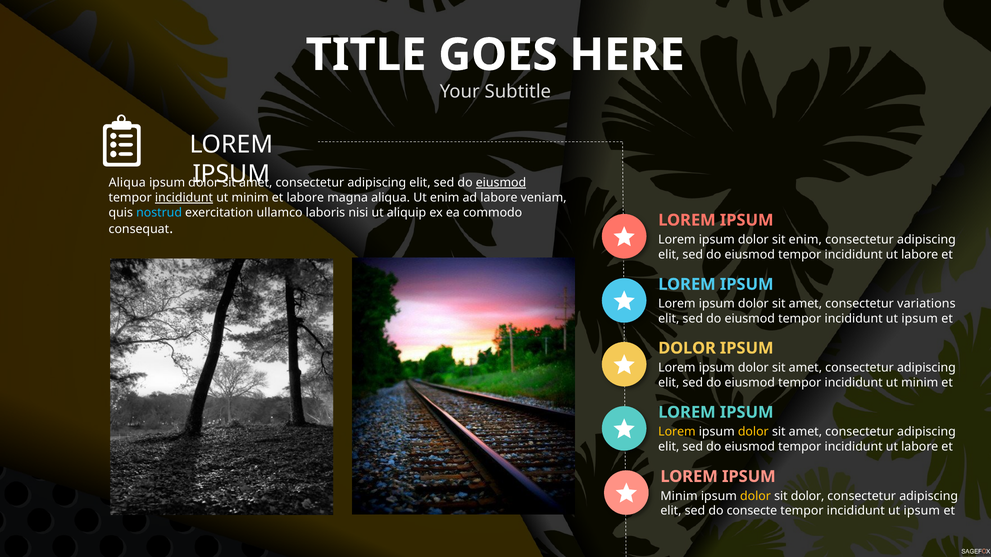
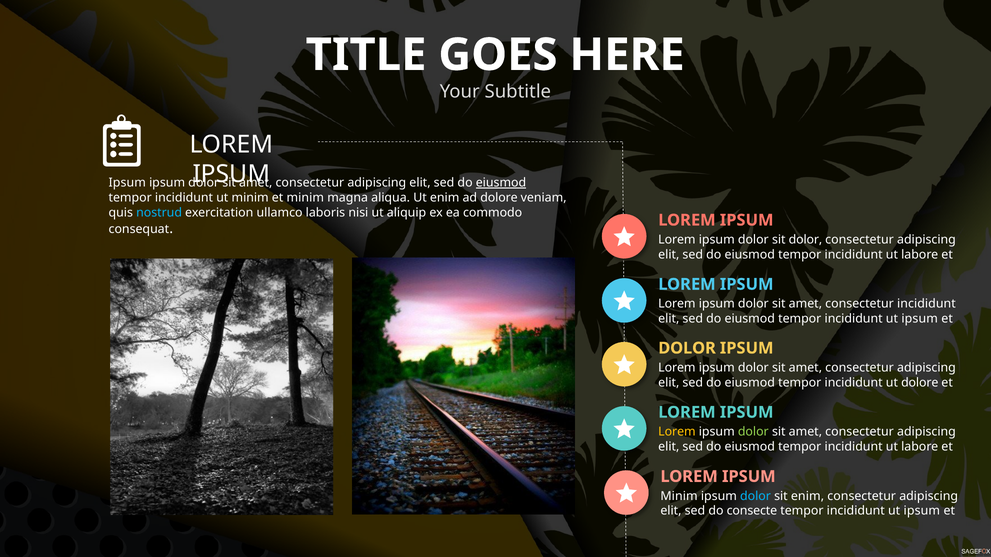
Aliqua: Aliqua -> Ipsum (127, 183)
incididunt underline: present -> none (184, 198)
et labore: labore -> minim (305, 198)
ad labore: labore -> dolore (499, 198)
sit enim: enim -> dolor (805, 240)
consectetur variations: variations -> incididunt (926, 304)
minim: minim -> dolore (920, 383)
dolor colour: yellow -> light green (753, 432)
dolor colour: yellow -> light blue (755, 496)
sit dolor: dolor -> enim (807, 496)
